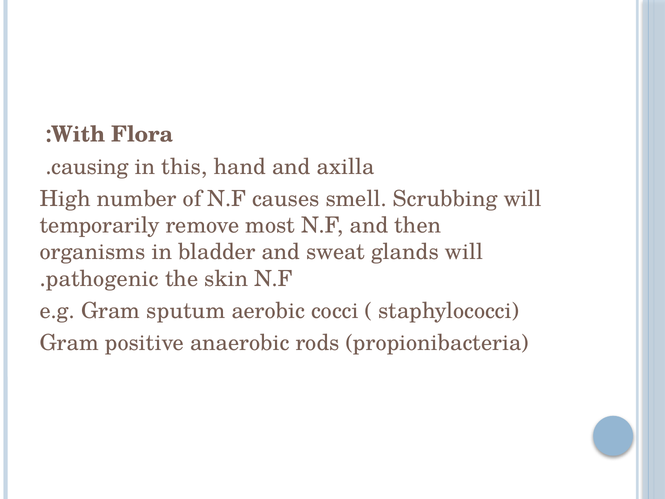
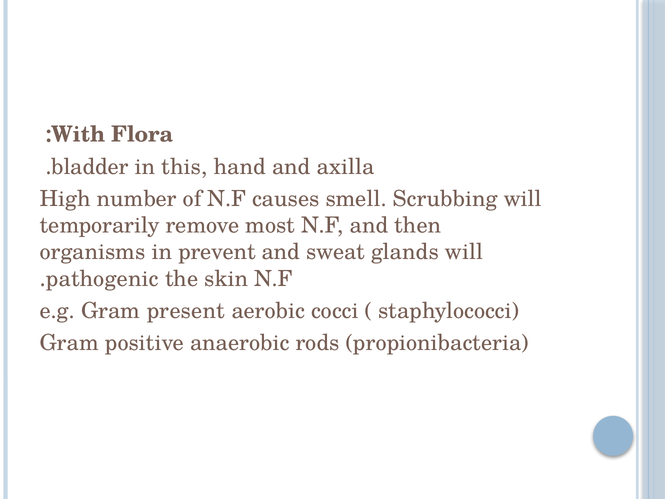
causing: causing -> bladder (90, 167)
bladder: bladder -> prevent (217, 252)
sputum: sputum -> present (186, 311)
